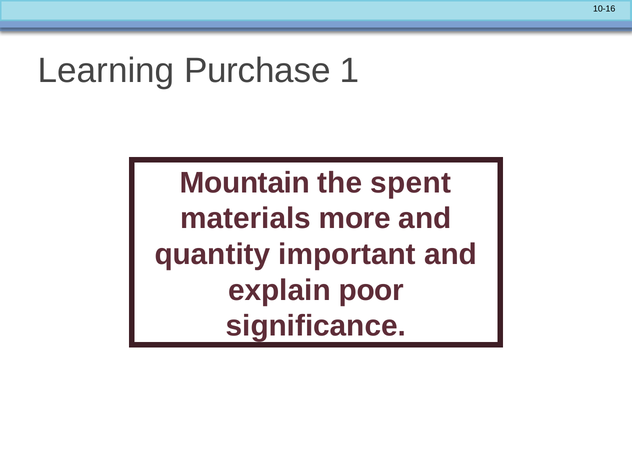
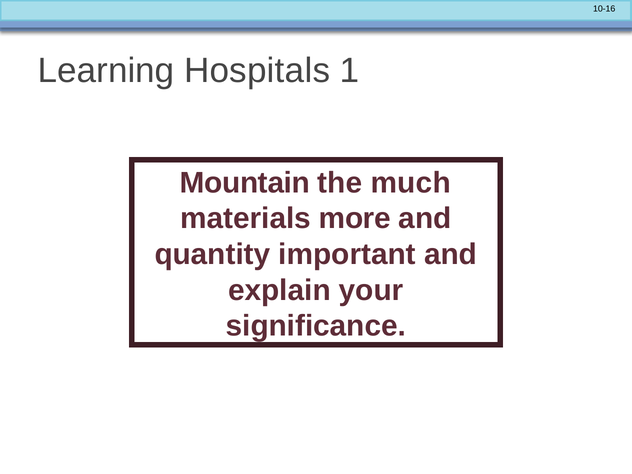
Purchase: Purchase -> Hospitals (257, 71)
spent: spent -> much (411, 183)
poor: poor -> your (371, 290)
